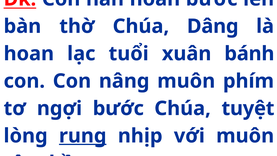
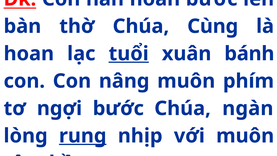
Dâng: Dâng -> Cùng (213, 26)
tuổi underline: none -> present (129, 54)
tuyệt: tuyệt -> ngàn (248, 108)
